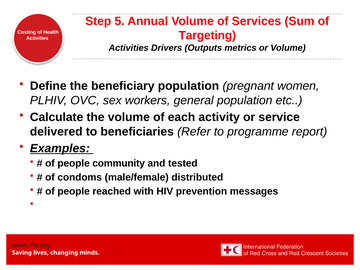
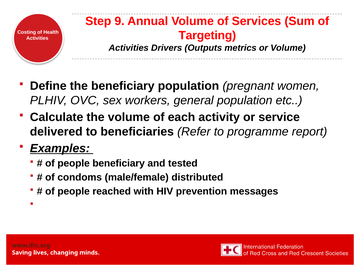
5: 5 -> 9 (120, 21)
people community: community -> beneficiary (119, 163)
